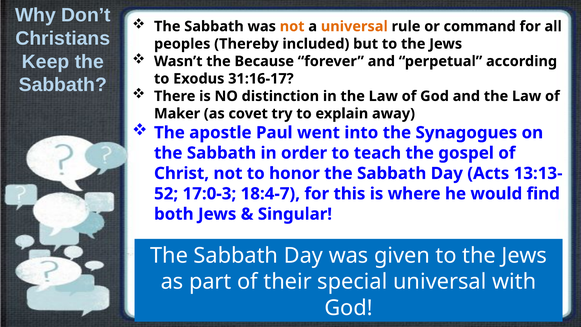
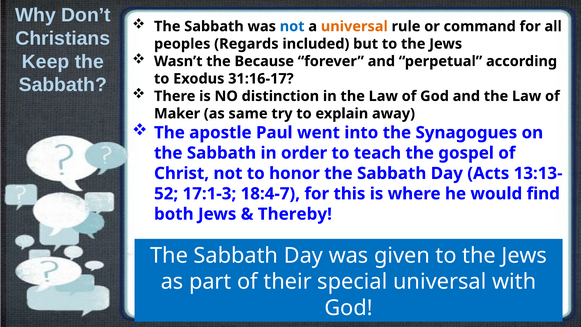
not colour: orange -> blue (292, 26)
Thereby: Thereby -> Regards (246, 44)
covet: covet -> same (248, 114)
17:0-3: 17:0-3 -> 17:1-3 (209, 194)
Singular: Singular -> Thereby (295, 214)
